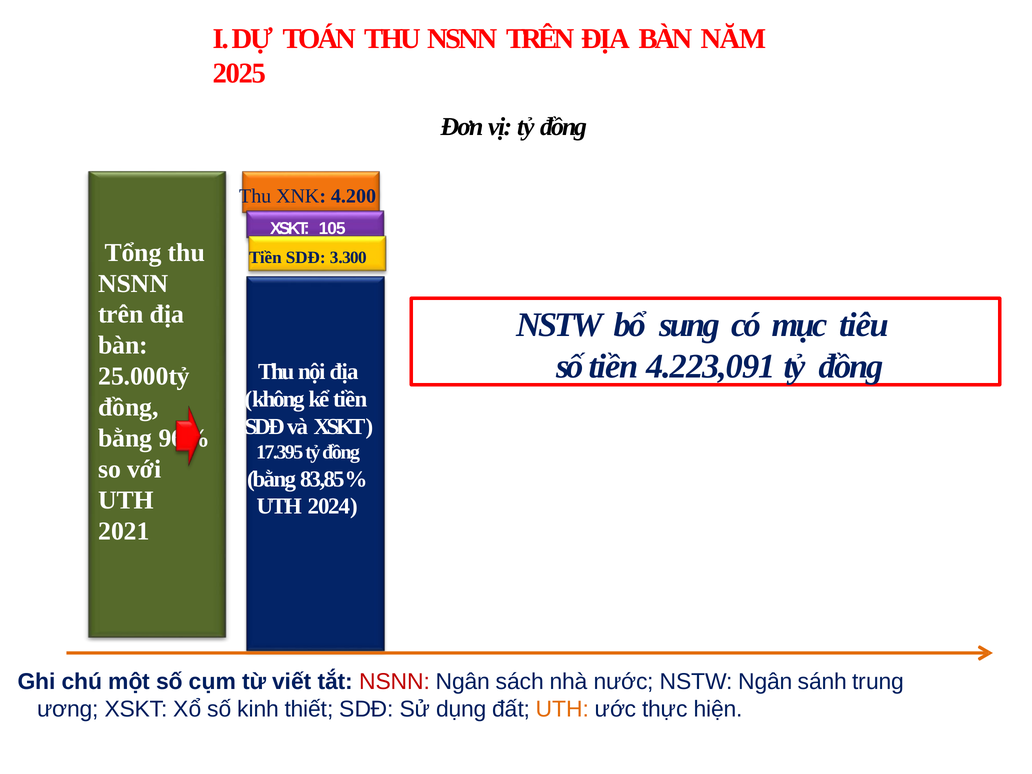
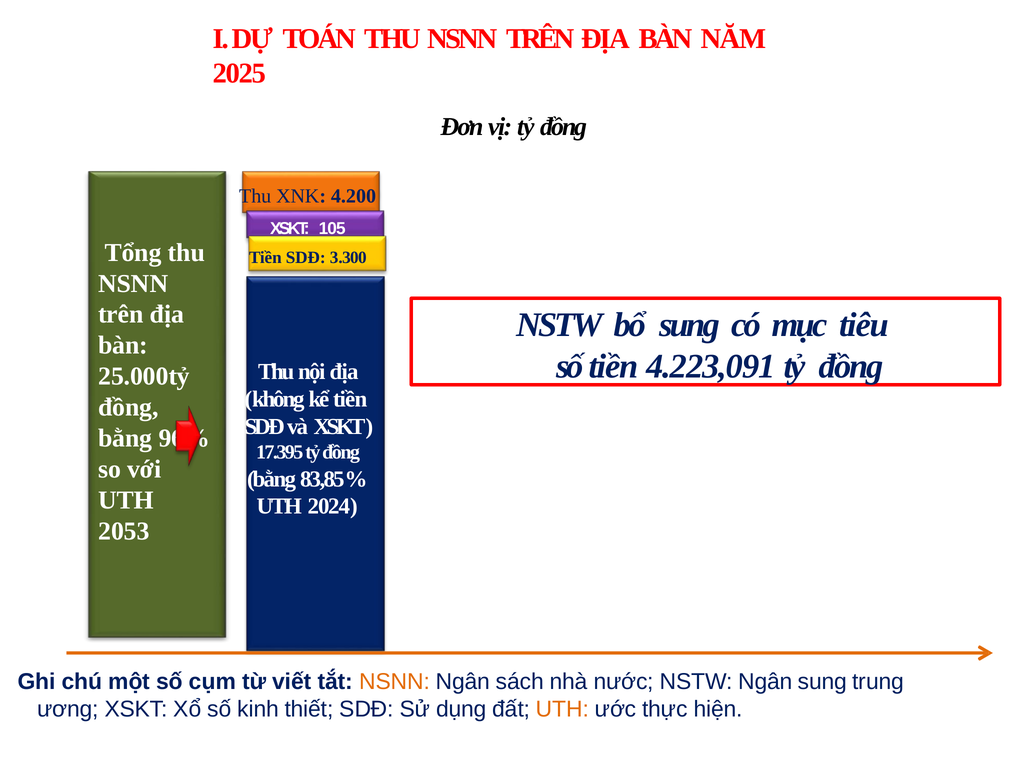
2021: 2021 -> 2053 (124, 531)
NSNN colour: red -> orange (395, 681)
Ngân sánh: sánh -> sung (822, 681)
